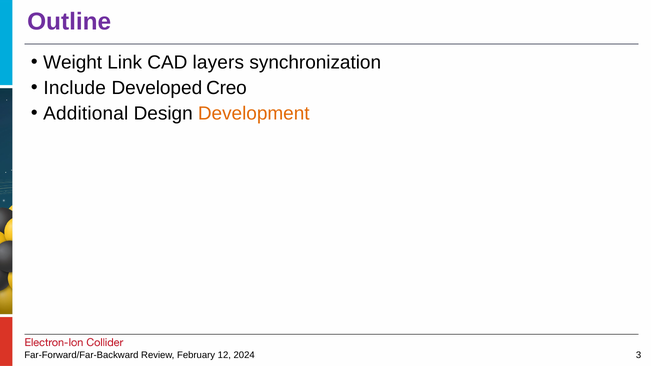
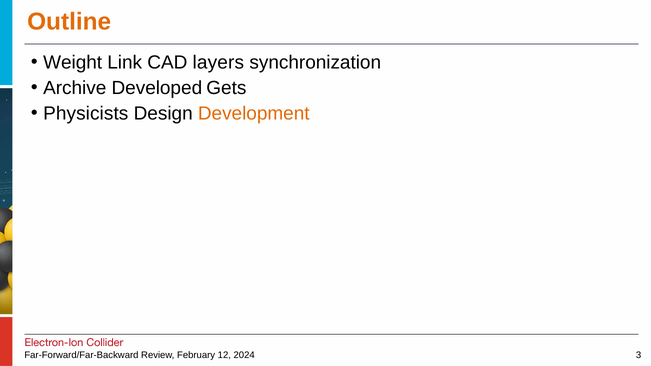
Outline colour: purple -> orange (69, 22)
Include: Include -> Archive (75, 88)
Creo: Creo -> Gets (226, 88)
Additional: Additional -> Physicists (86, 114)
